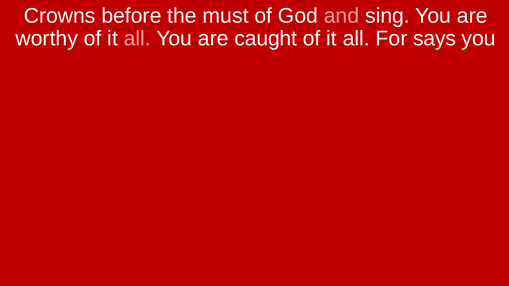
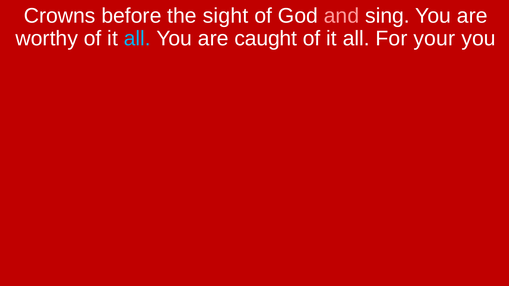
must: must -> sight (225, 16)
all colour: pink -> light blue (137, 39)
says: says -> your (434, 39)
